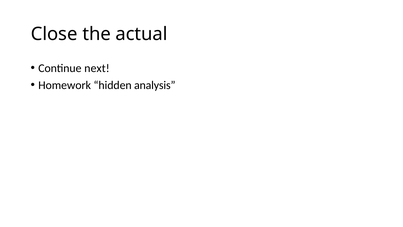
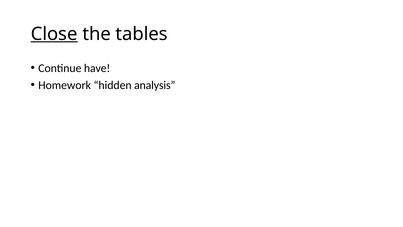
Close underline: none -> present (54, 34)
actual: actual -> tables (142, 34)
next: next -> have (97, 68)
